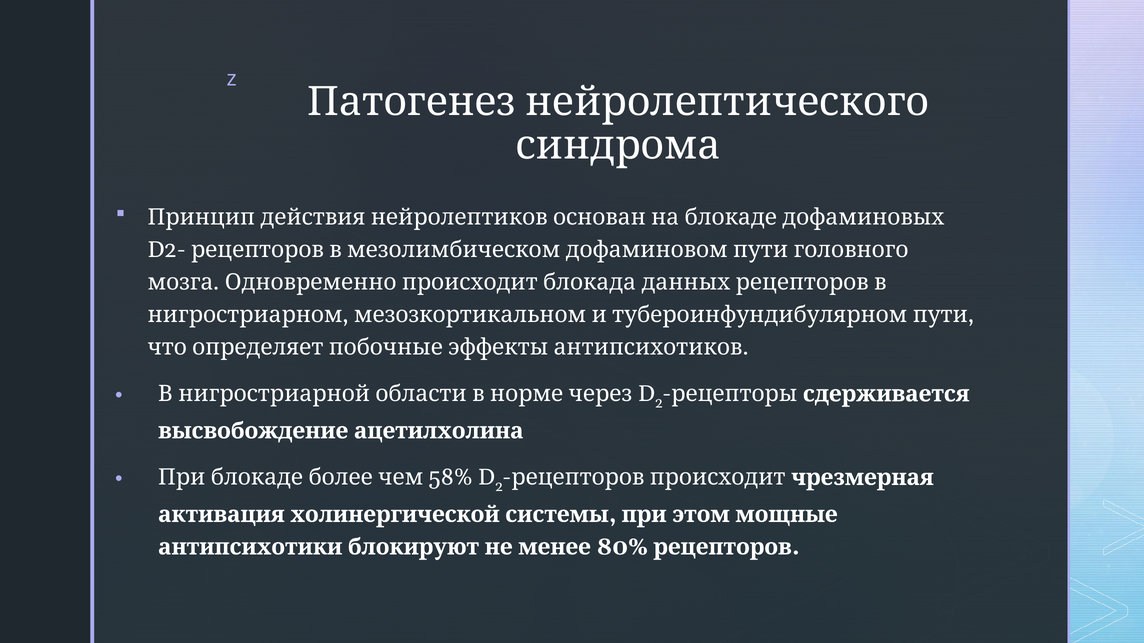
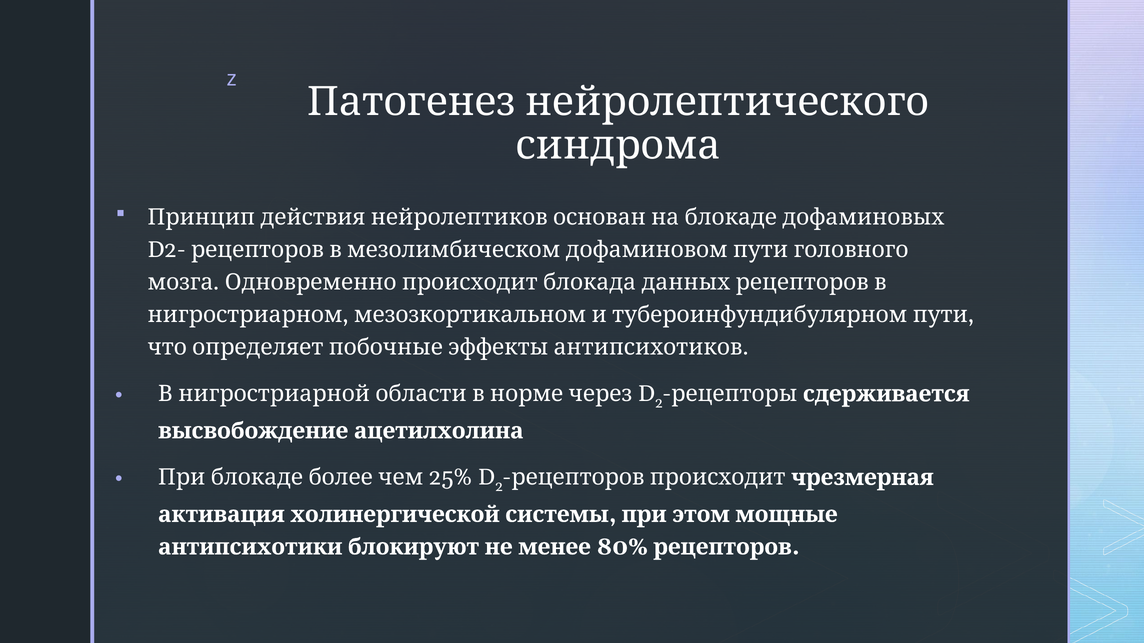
58%: 58% -> 25% (451, 478)
